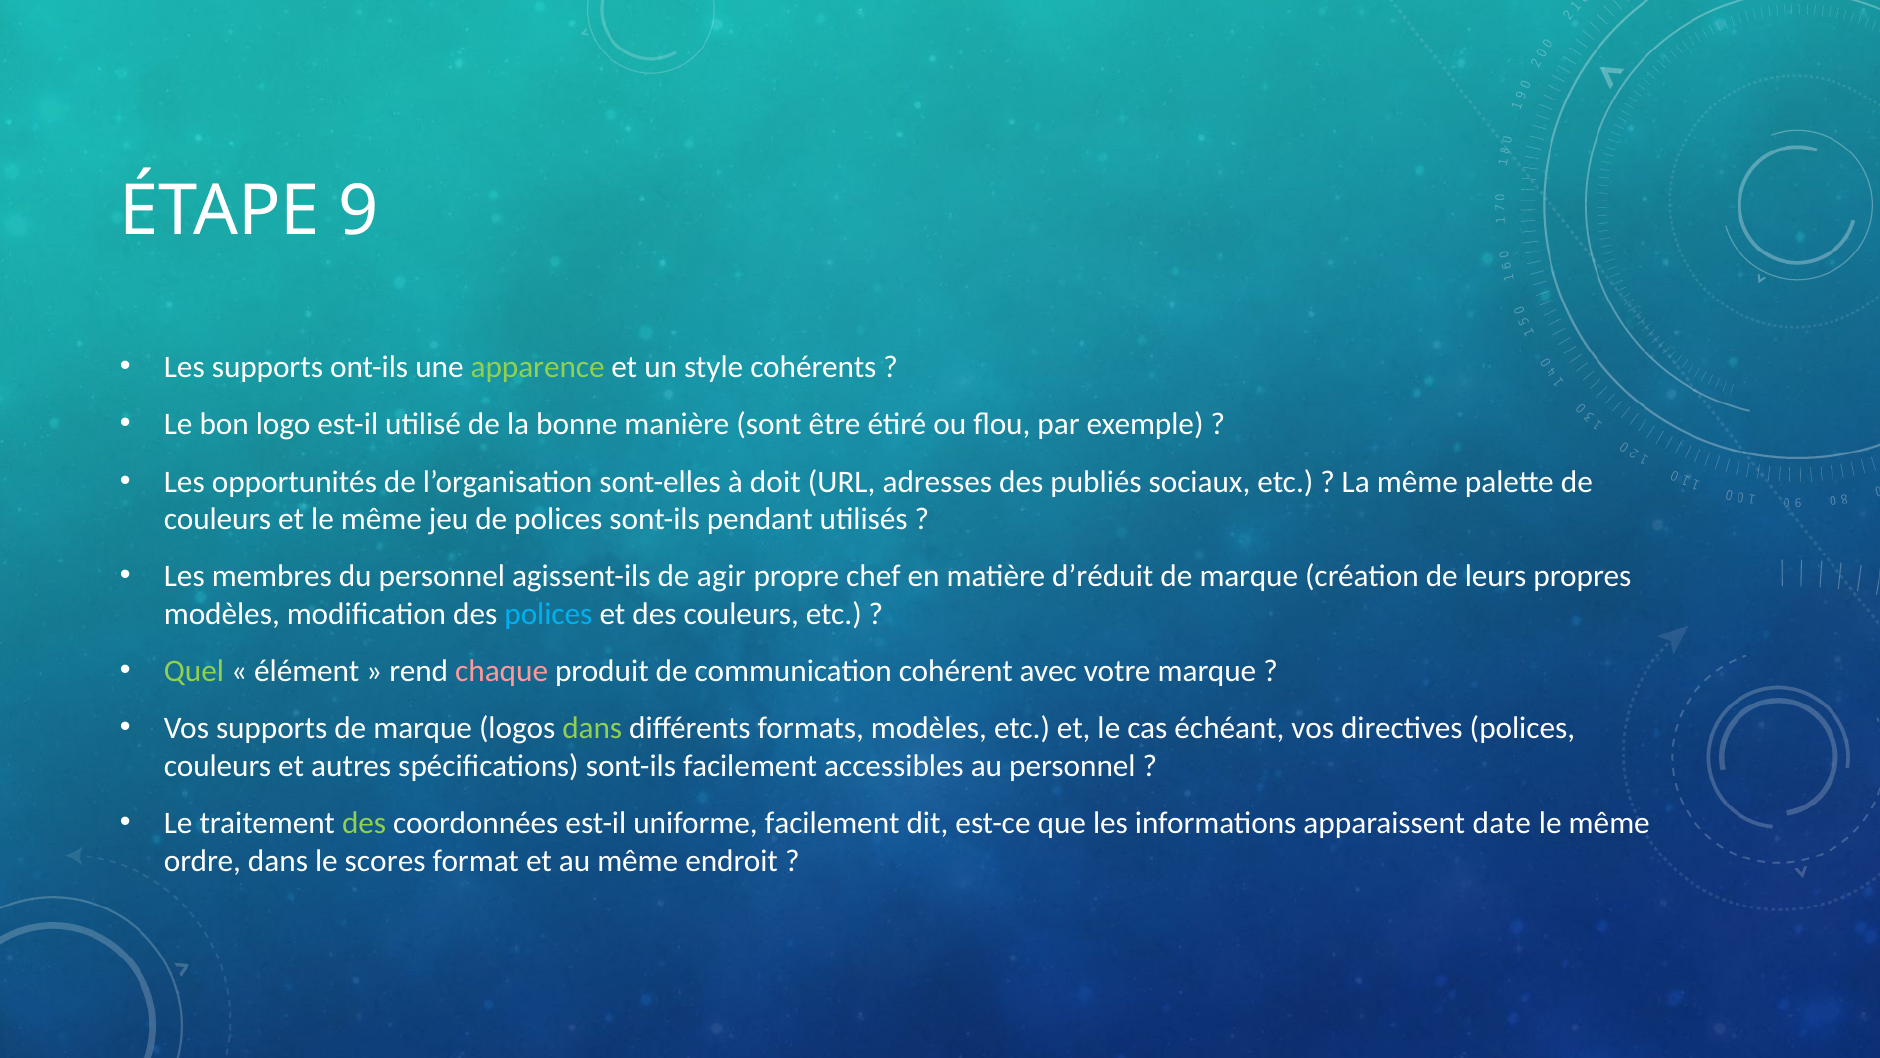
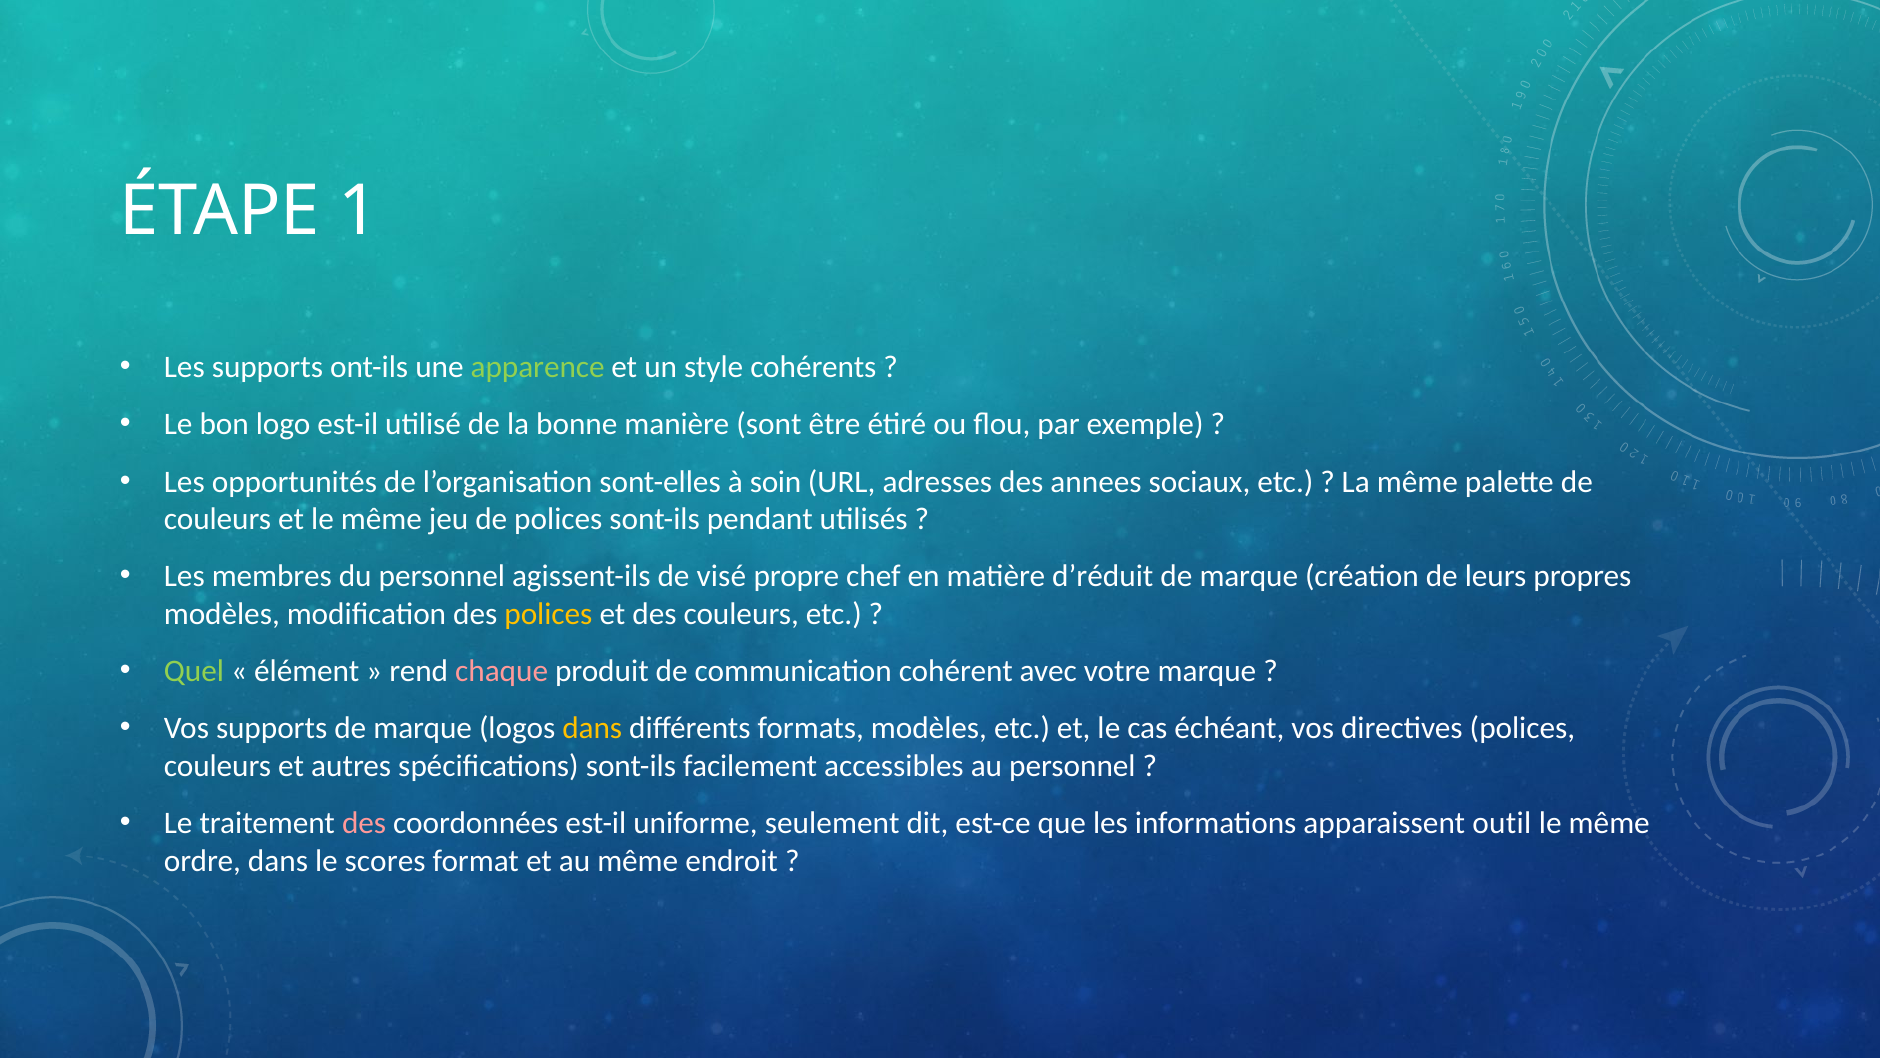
9: 9 -> 1 (358, 211)
doit: doit -> soin (776, 481)
publiés: publiés -> annees (1096, 481)
agir: agir -> visé (721, 576)
polices colour: light blue -> yellow (548, 614)
dans colour: light green -> yellow (592, 728)
des colour: light green -> pink (364, 823)
uniforme facilement: facilement -> seulement (832, 823)
date: date -> outil (1502, 823)
